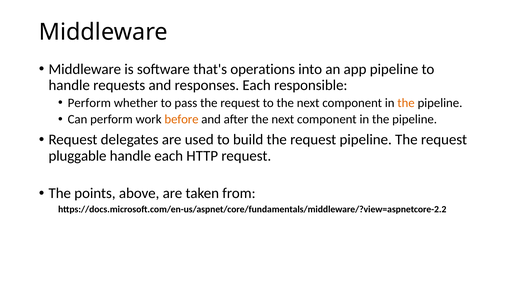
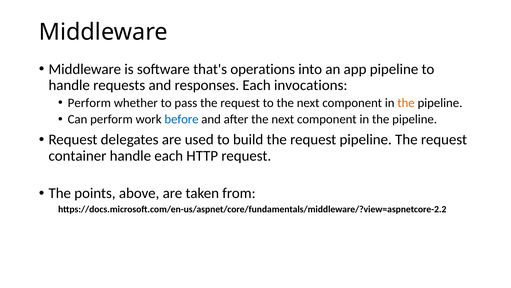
responsible: responsible -> invocations (311, 85)
before colour: orange -> blue (182, 119)
pluggable: pluggable -> container (77, 155)
